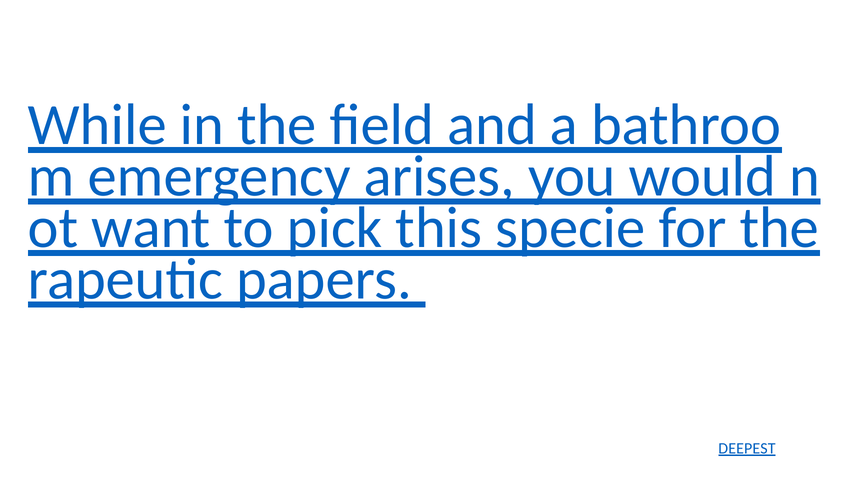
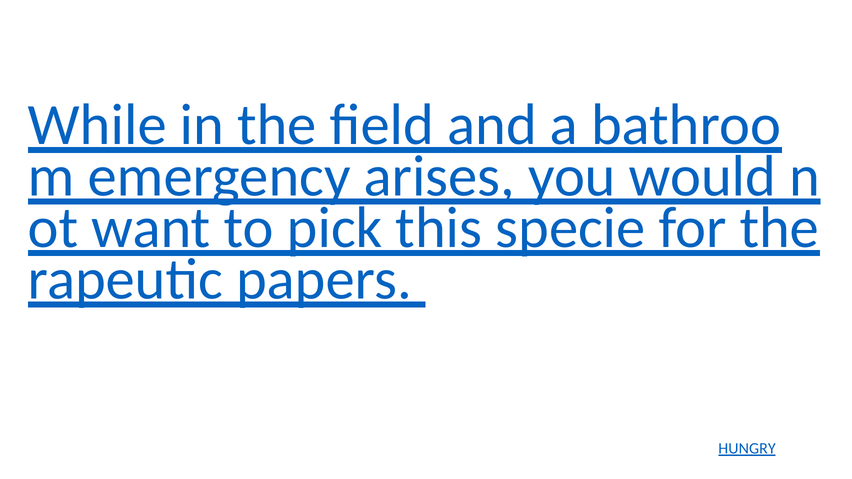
DEEPEST: DEEPEST -> HUNGRY (747, 448)
